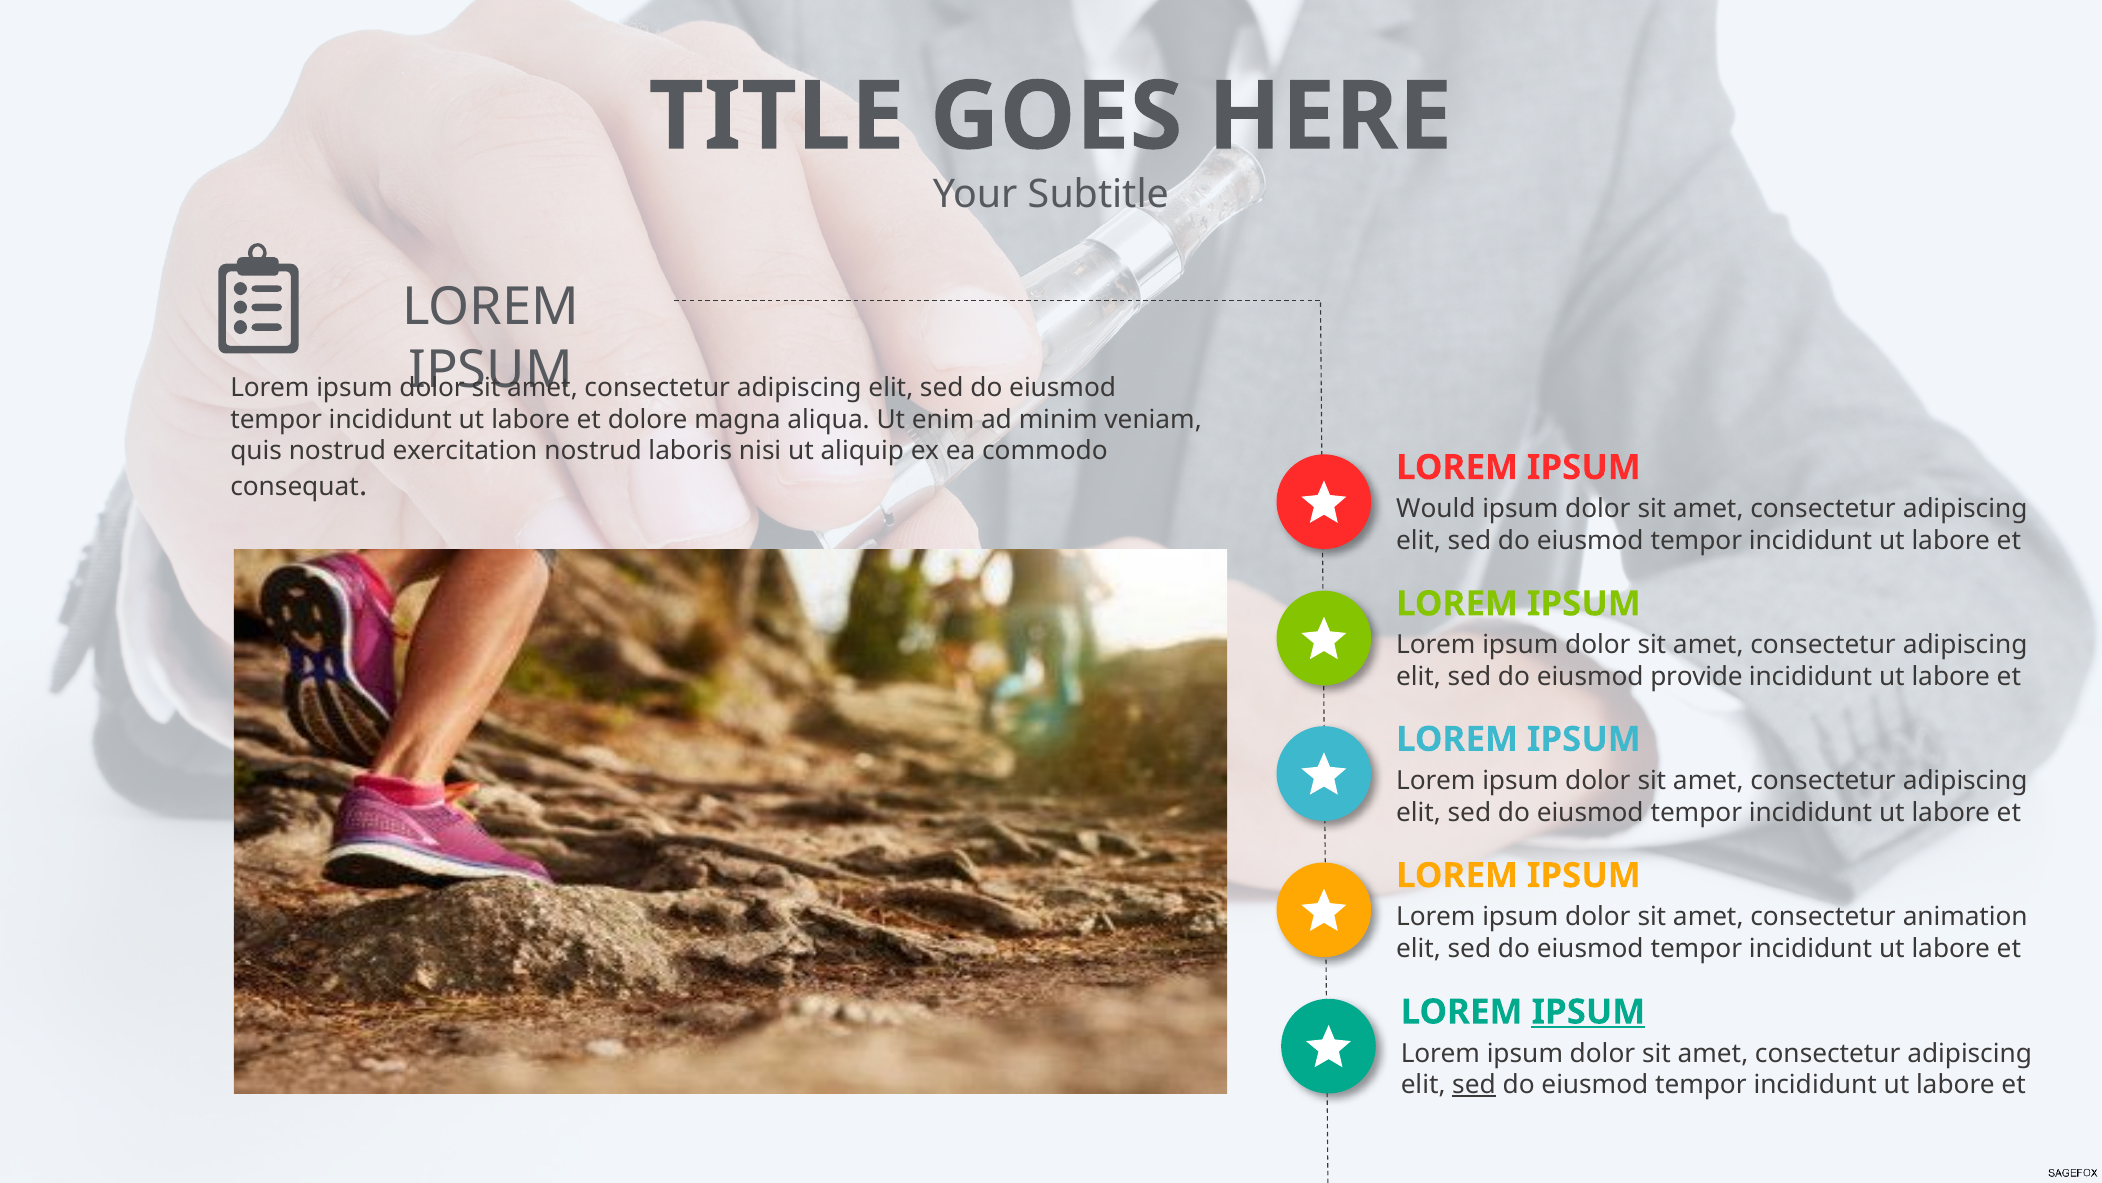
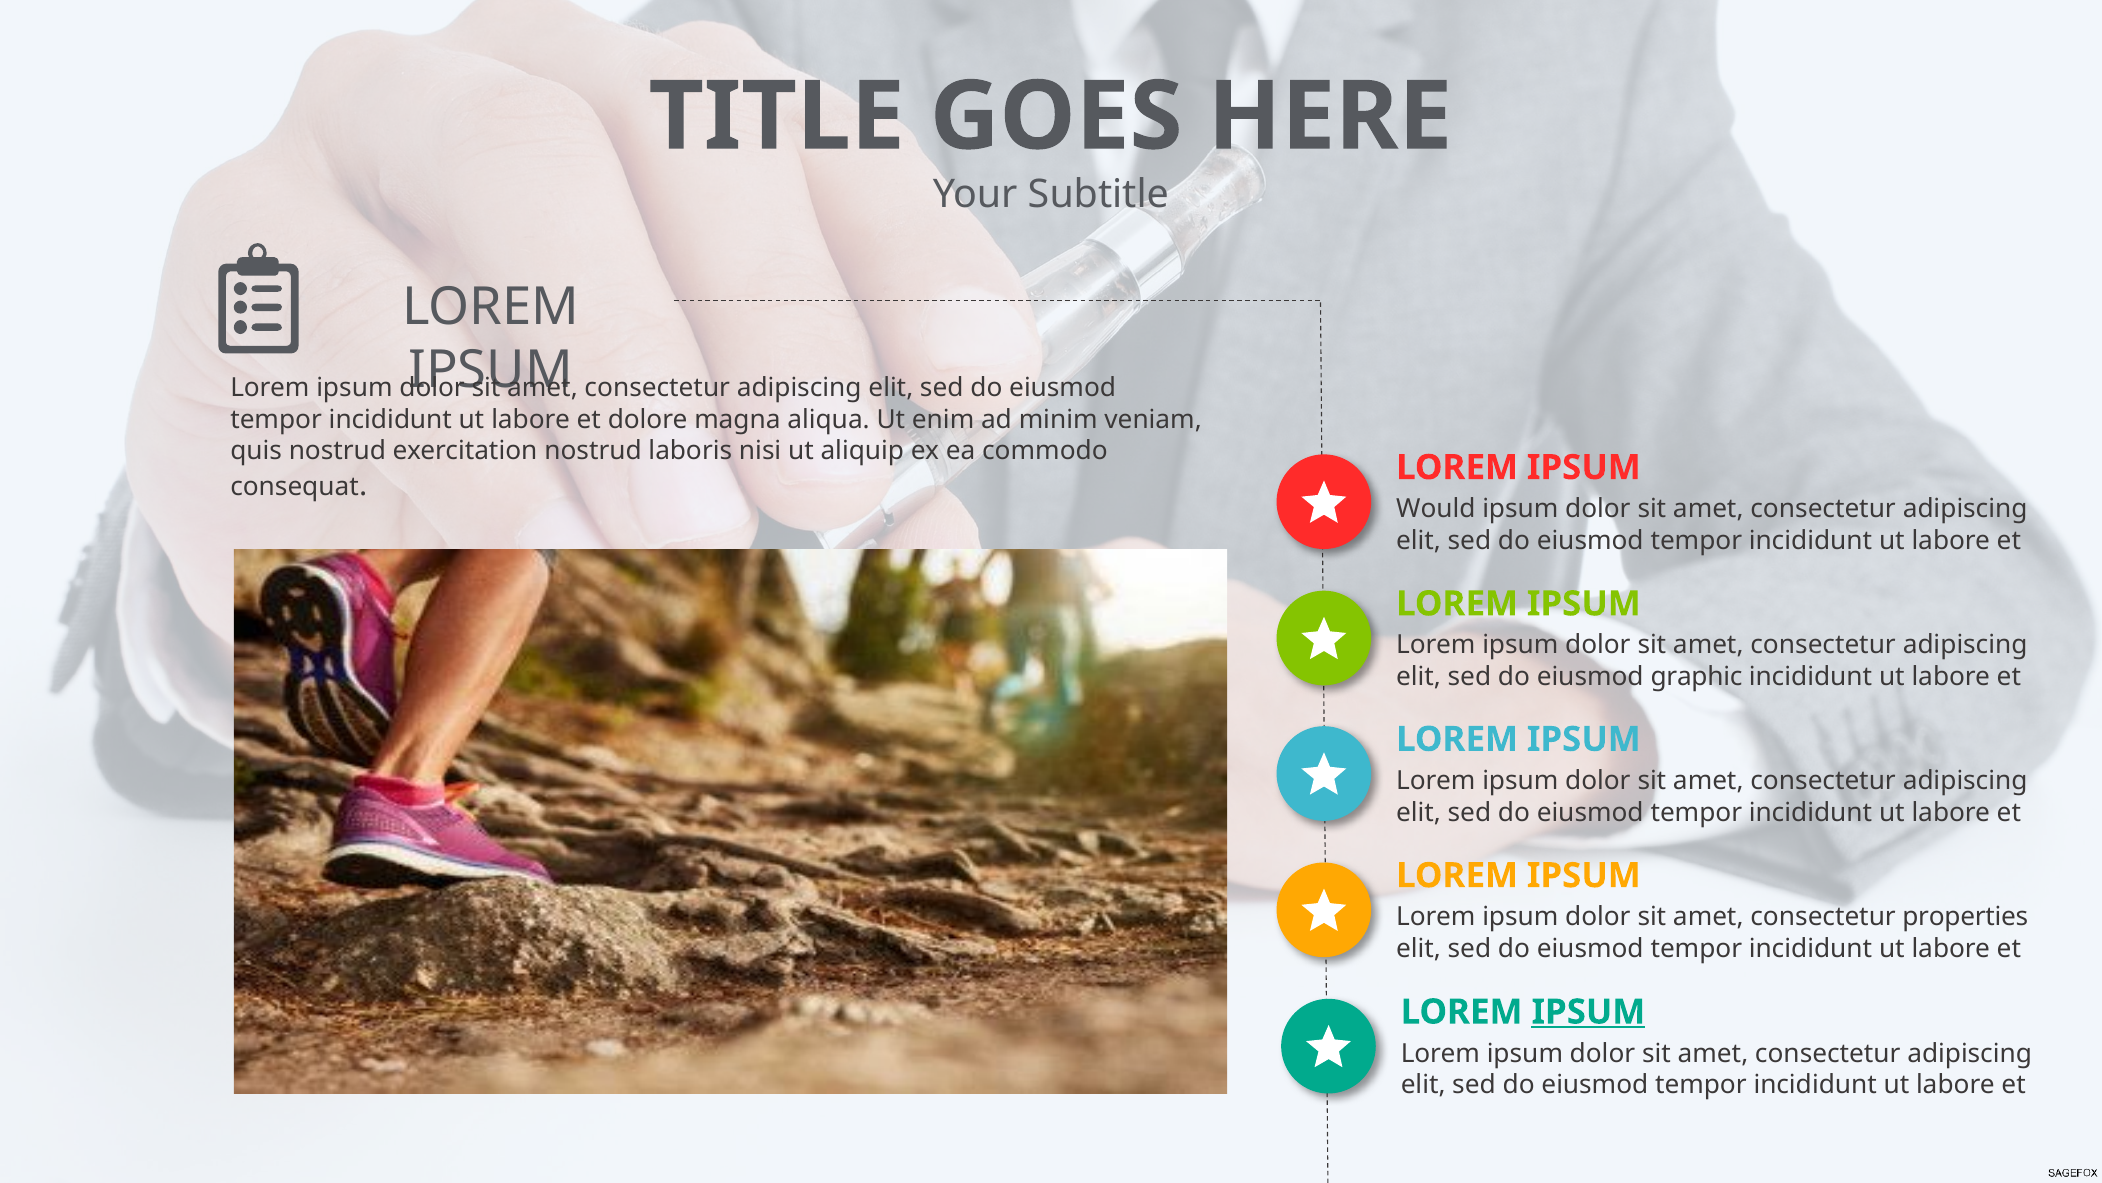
provide: provide -> graphic (1696, 676)
animation: animation -> properties (1965, 917)
sed underline: present -> none (1474, 1084)
